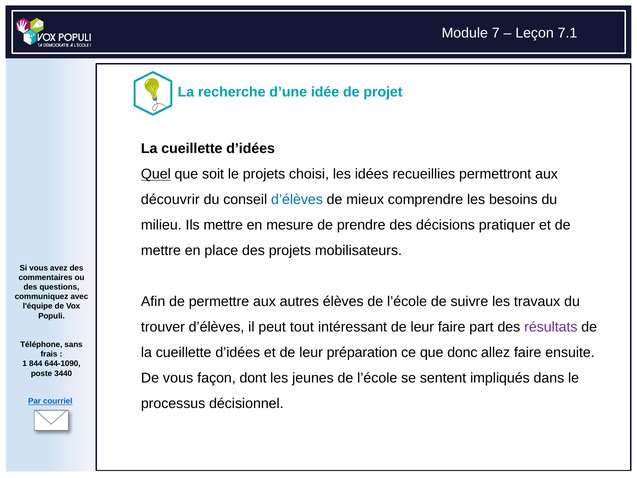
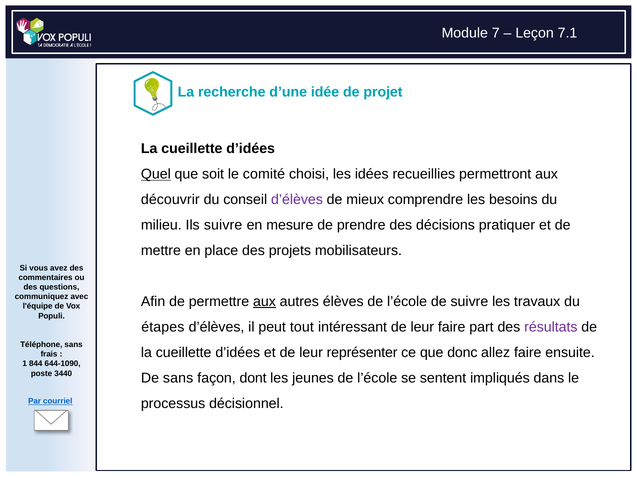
le projets: projets -> comité (264, 174)
d’élèves colour: blue -> purple (297, 200)
Ils mettre: mettre -> suivre (223, 225)
aux underline: none -> present (264, 301)
trouver: trouver -> étapes (163, 327)
préparation: préparation -> représenter (362, 352)
De vous: vous -> sans (178, 378)
